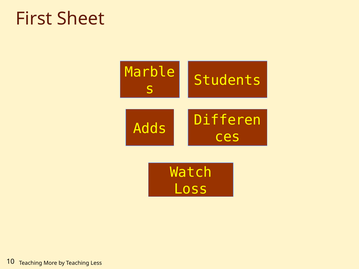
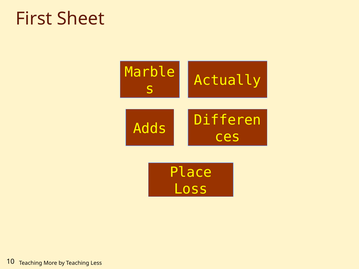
Students: Students -> Actually (228, 80)
Watch: Watch -> Place (191, 172)
